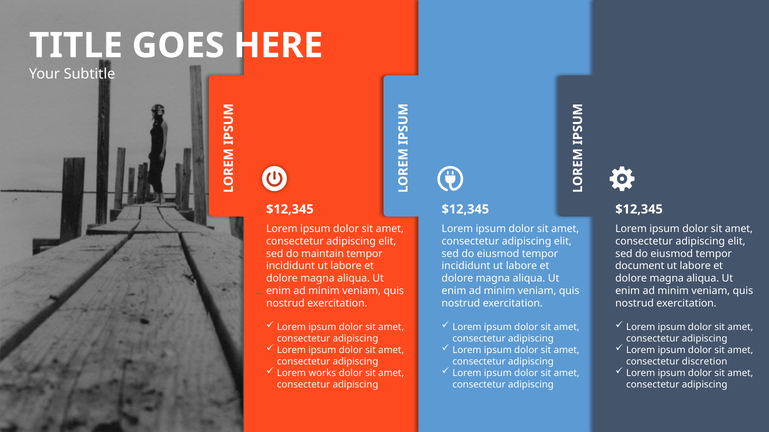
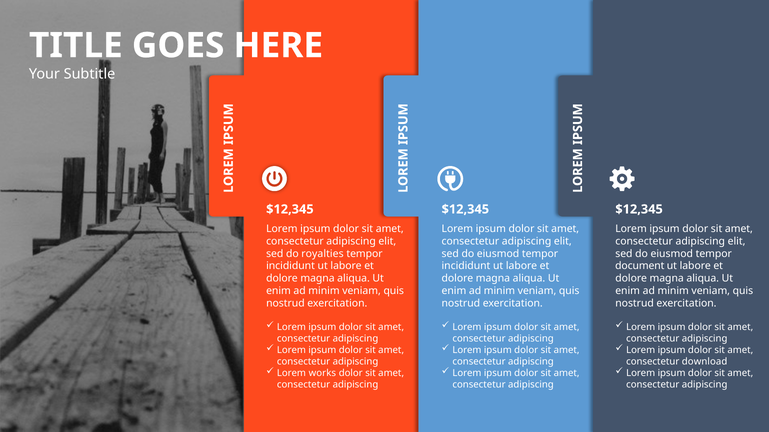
maintain: maintain -> royalties (323, 254)
discretion: discretion -> download (705, 362)
